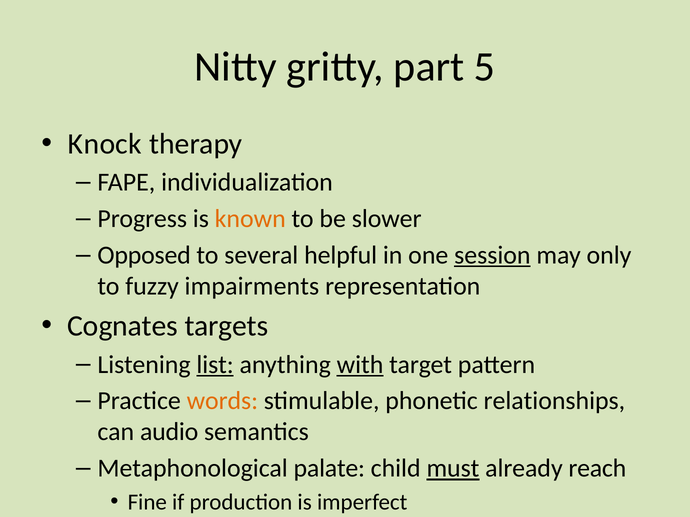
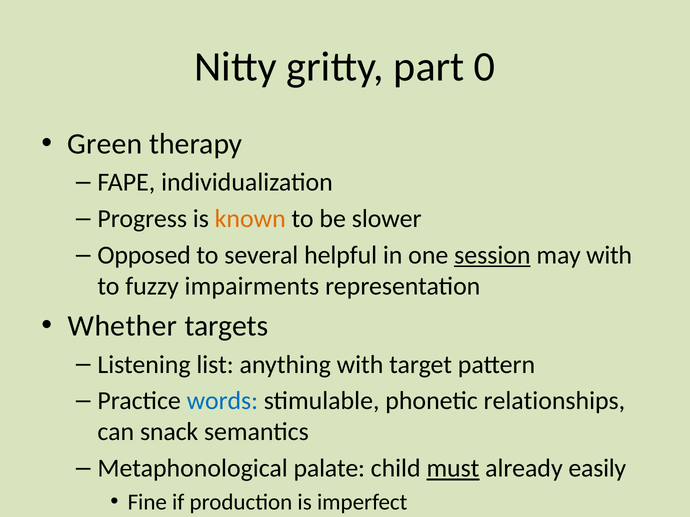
5: 5 -> 0 (485, 67)
Knock: Knock -> Green (105, 144)
may only: only -> with (609, 256)
Cognates: Cognates -> Whether (122, 326)
list underline: present -> none (215, 365)
with underline: present -> none (360, 365)
words colour: orange -> blue (222, 401)
audio: audio -> snack (169, 432)
reach: reach -> easily (597, 469)
